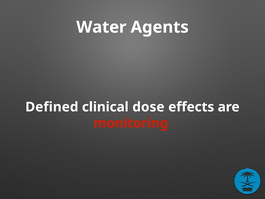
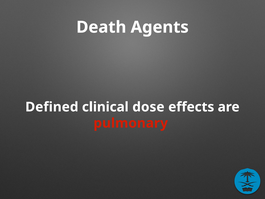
Water: Water -> Death (101, 27)
monitoring: monitoring -> pulmonary (131, 123)
